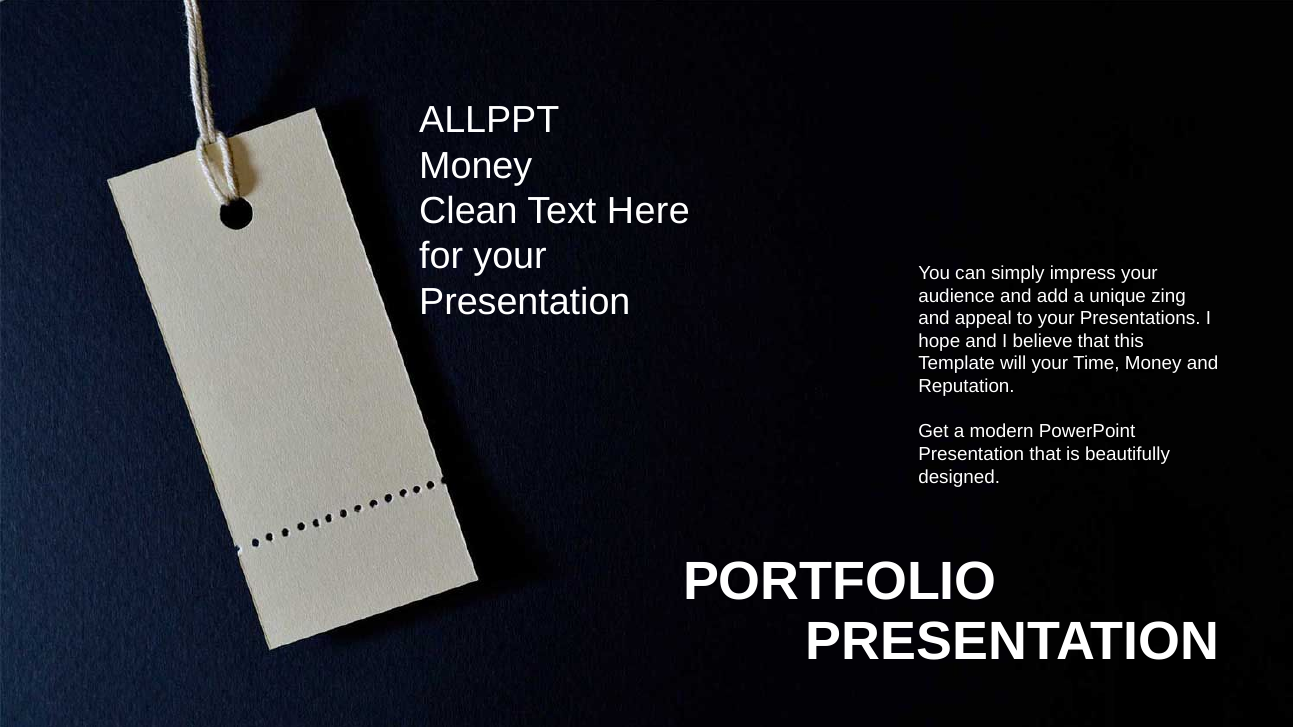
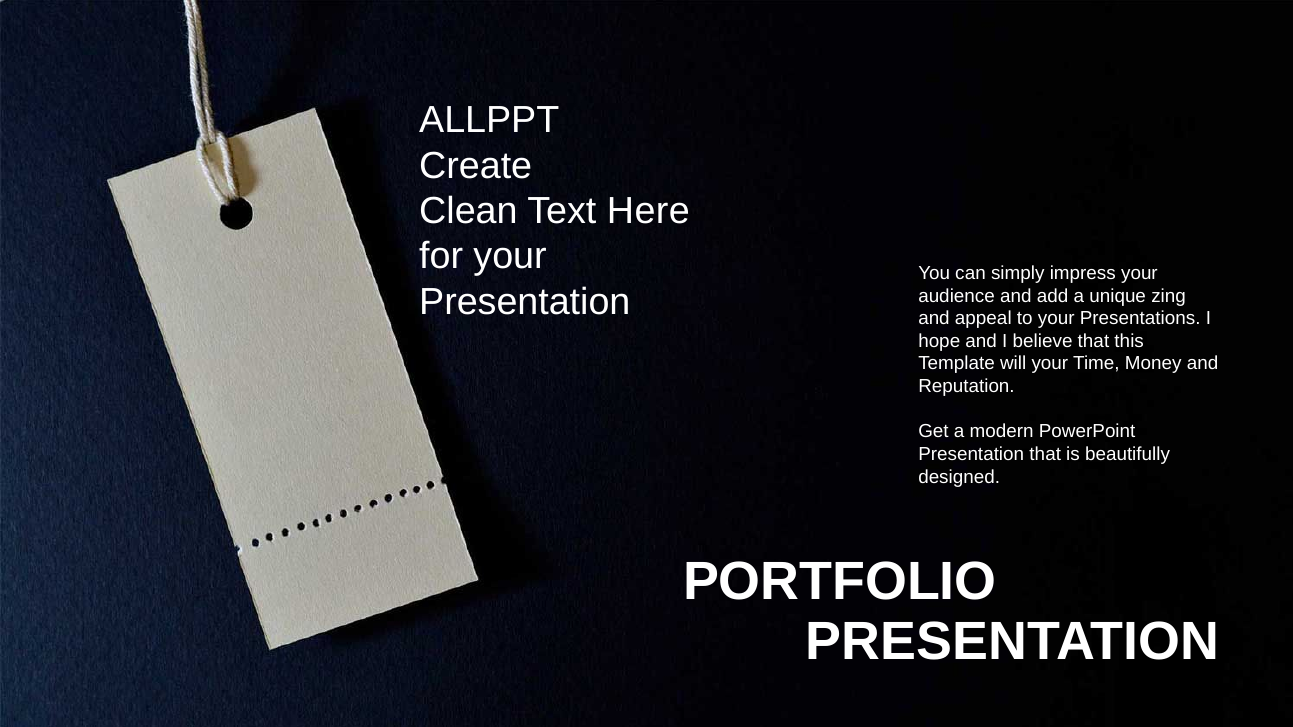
Money: Money -> Create (476, 166)
